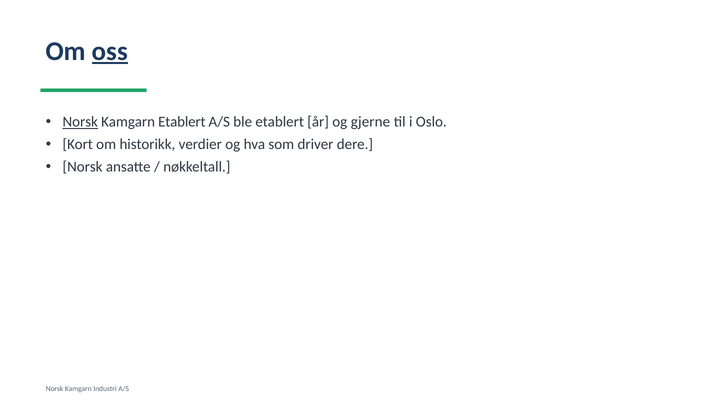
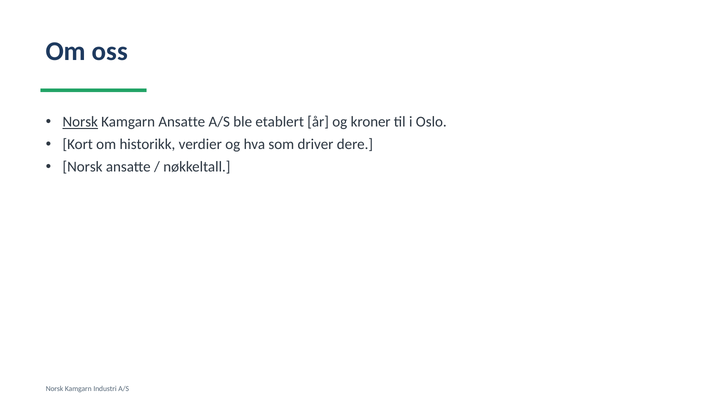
oss underline: present -> none (110, 51)
Kamgarn Etablert: Etablert -> Ansatte (182, 122)
gjerne: gjerne -> kroner (371, 122)
